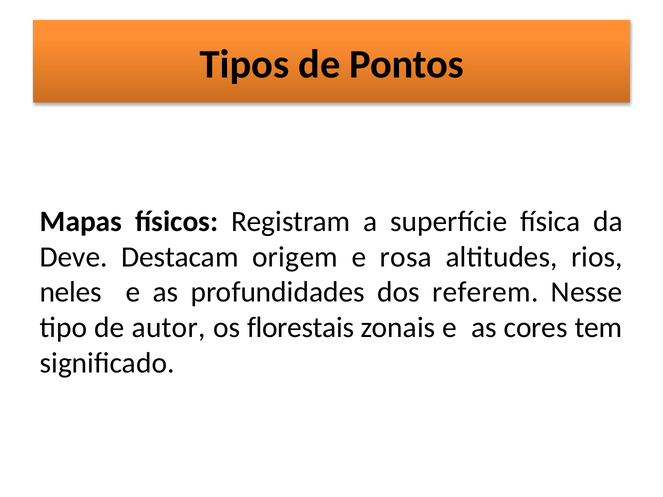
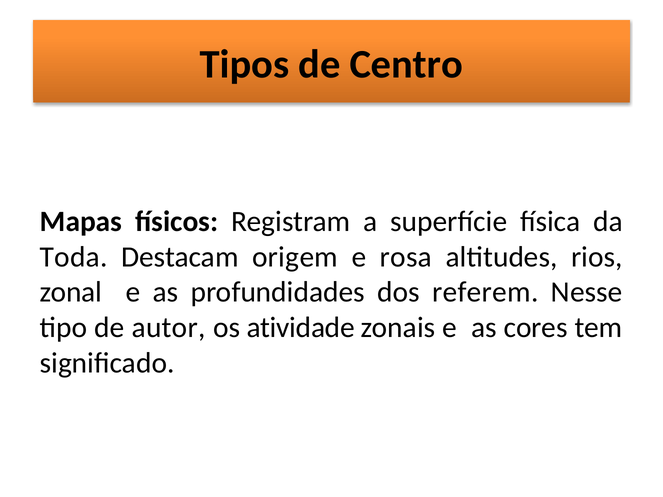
Pontos: Pontos -> Centro (406, 64)
Deve: Deve -> Toda (74, 257)
neles: neles -> zonal (71, 292)
florestais: florestais -> atividade (301, 328)
